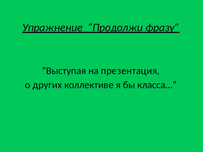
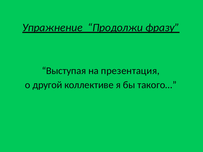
других: других -> другой (47, 85)
класса…: класса… -> такого… (157, 85)
